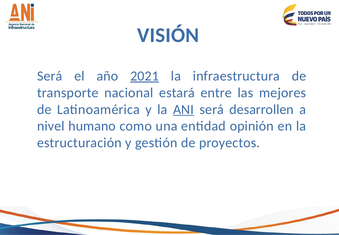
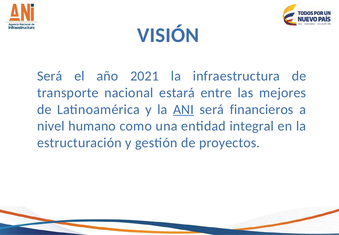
2021 underline: present -> none (145, 76)
desarrollen: desarrollen -> financieros (262, 109)
opinión: opinión -> integral (252, 126)
